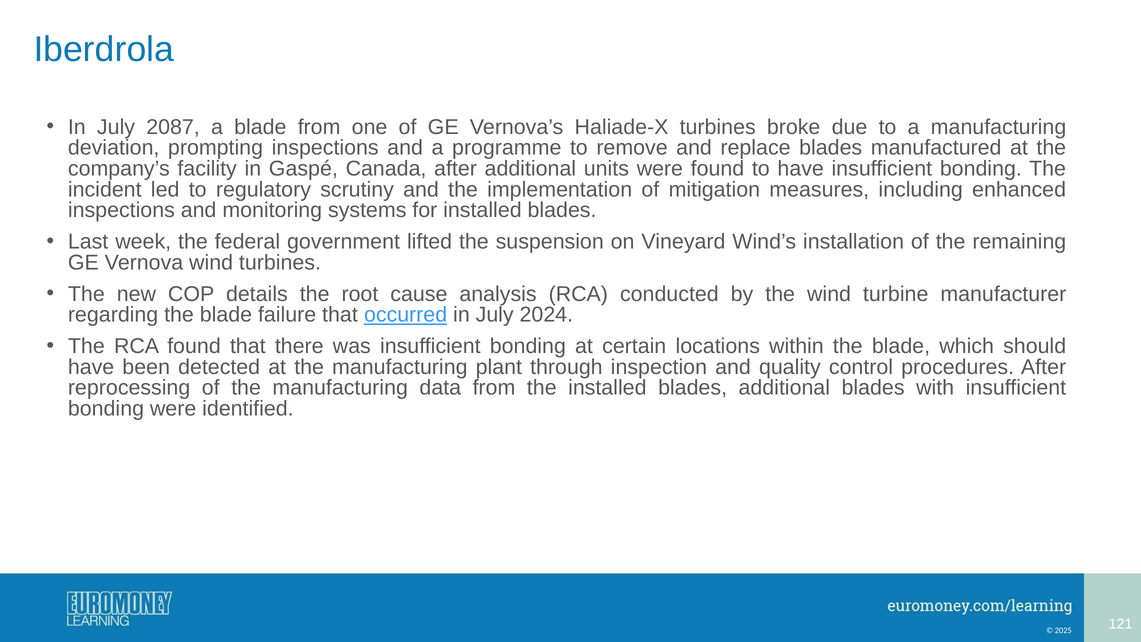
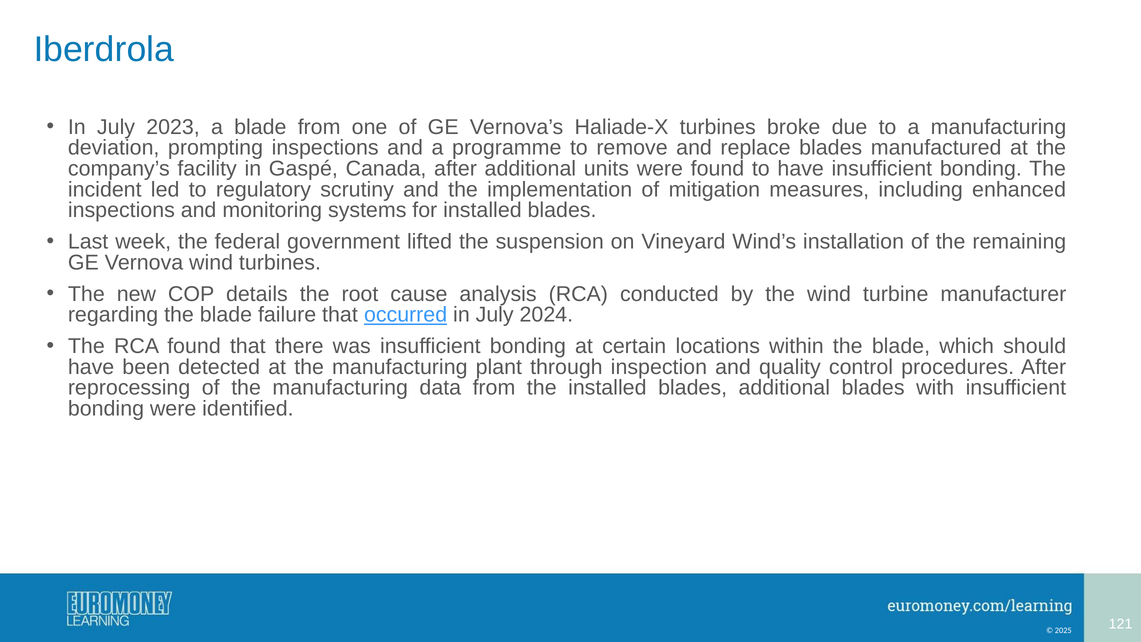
2087: 2087 -> 2023 (173, 127)
